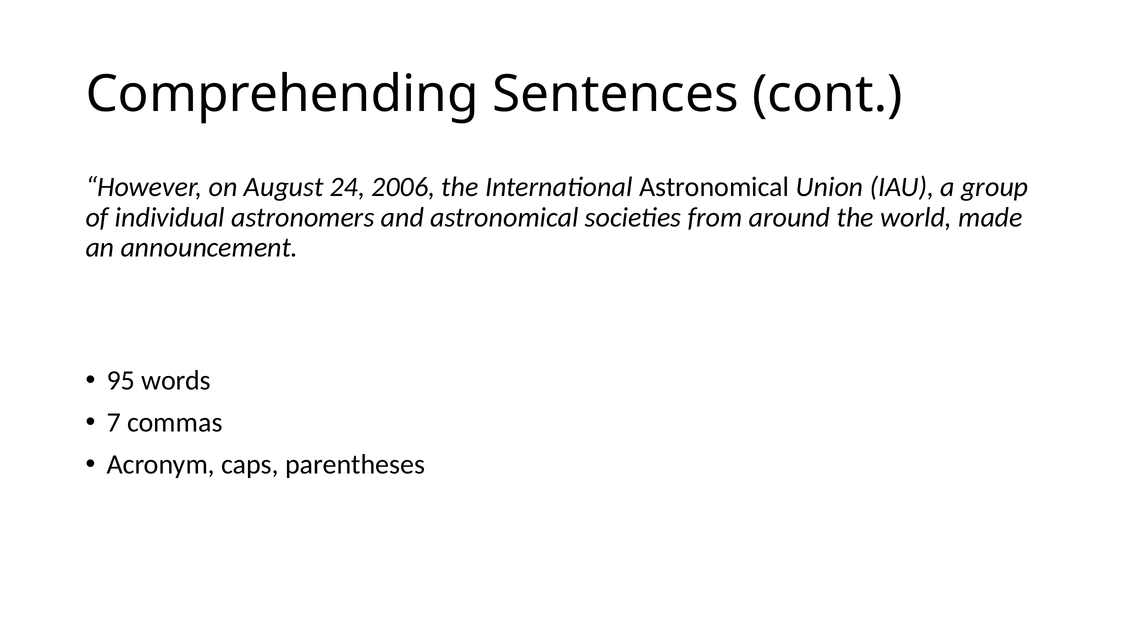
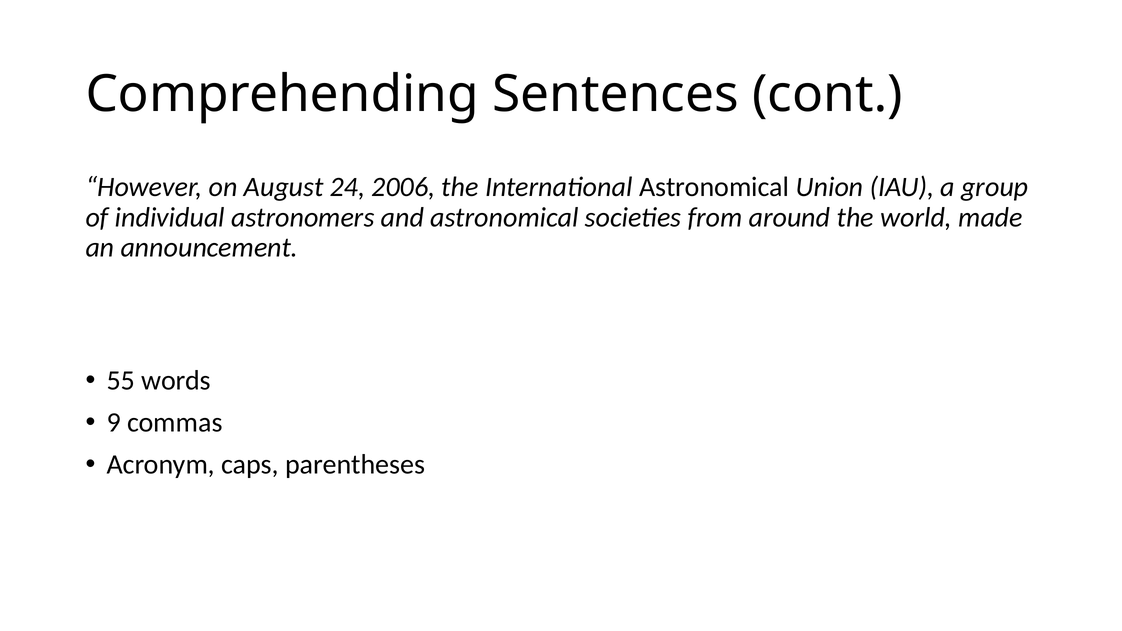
95: 95 -> 55 (121, 381)
7: 7 -> 9 (114, 423)
